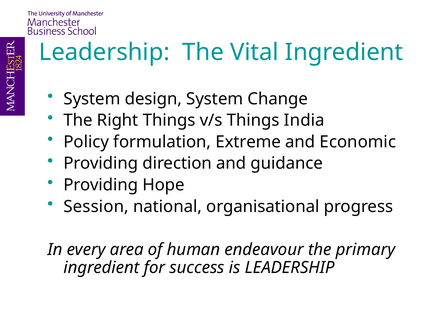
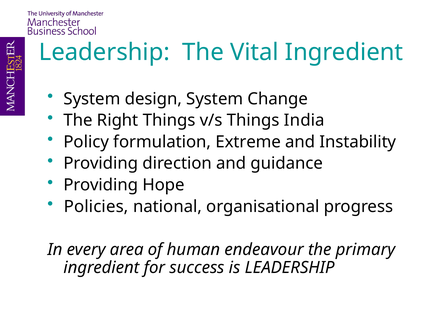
Economic: Economic -> Instability (358, 142)
Session: Session -> Policies (96, 206)
